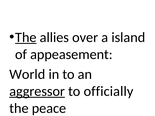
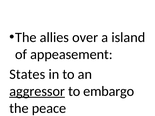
The underline: present -> none (26, 37)
World: World -> States (27, 74)
officially: officially -> embargo (109, 91)
